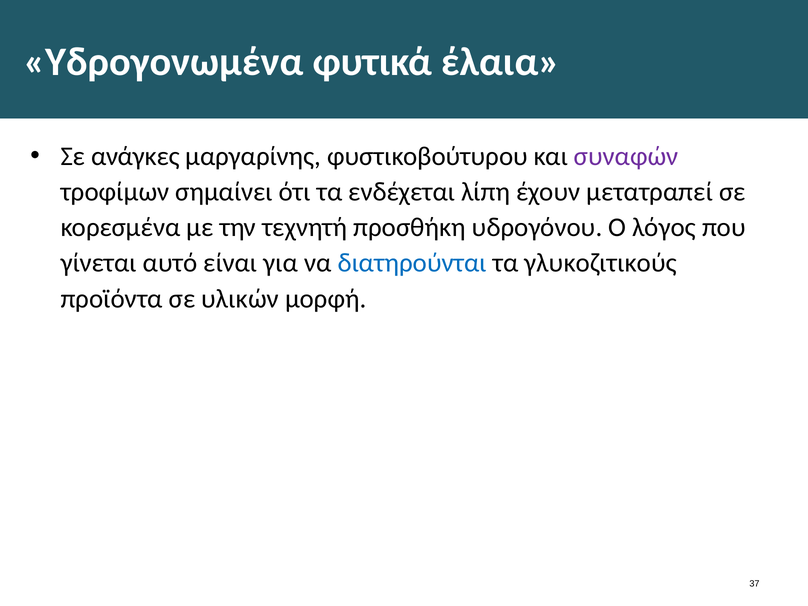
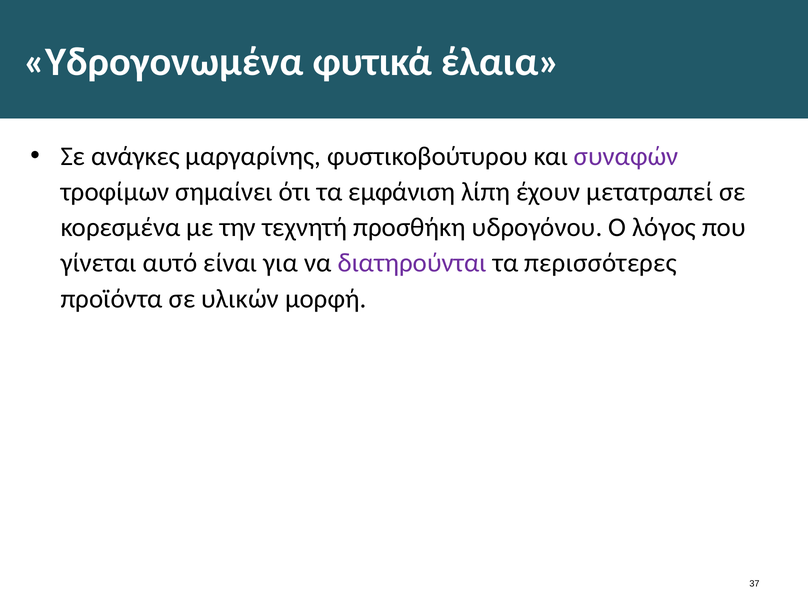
ενδέχεται: ενδέχεται -> εμφάνιση (402, 192)
διατηρούνται colour: blue -> purple (412, 263)
γλυκοζιτικούς: γλυκοζιτικούς -> περισσότερες (601, 263)
